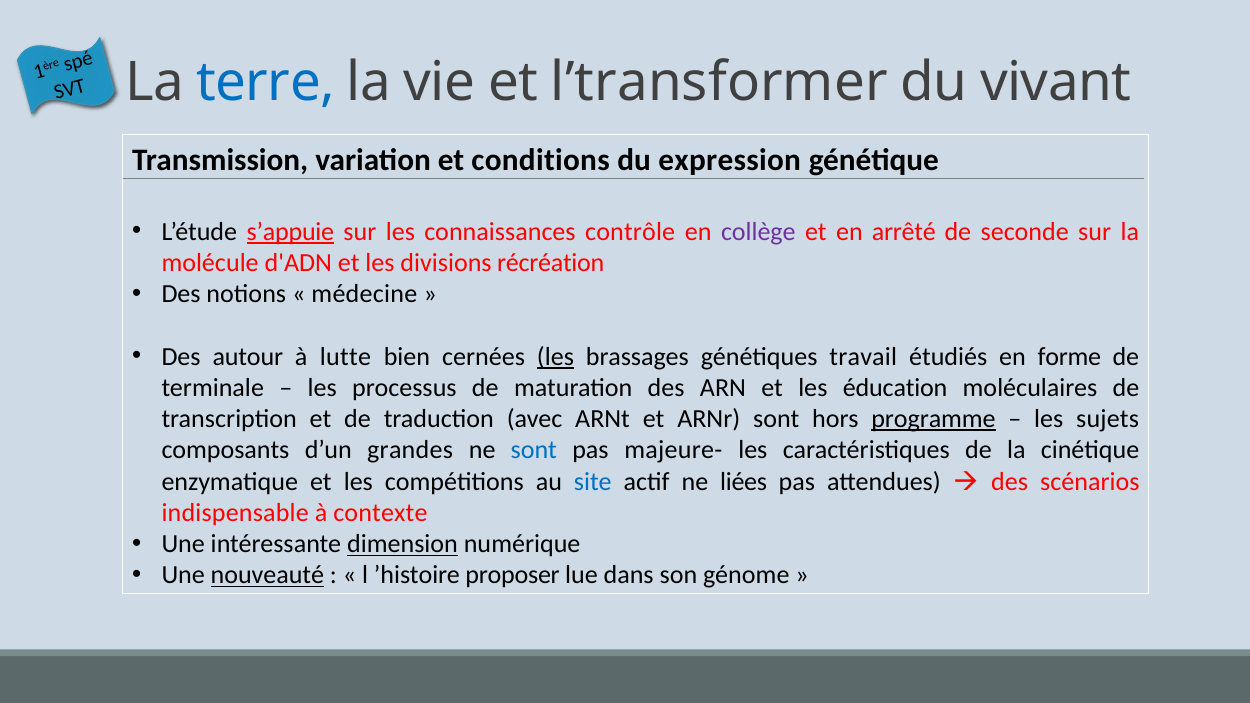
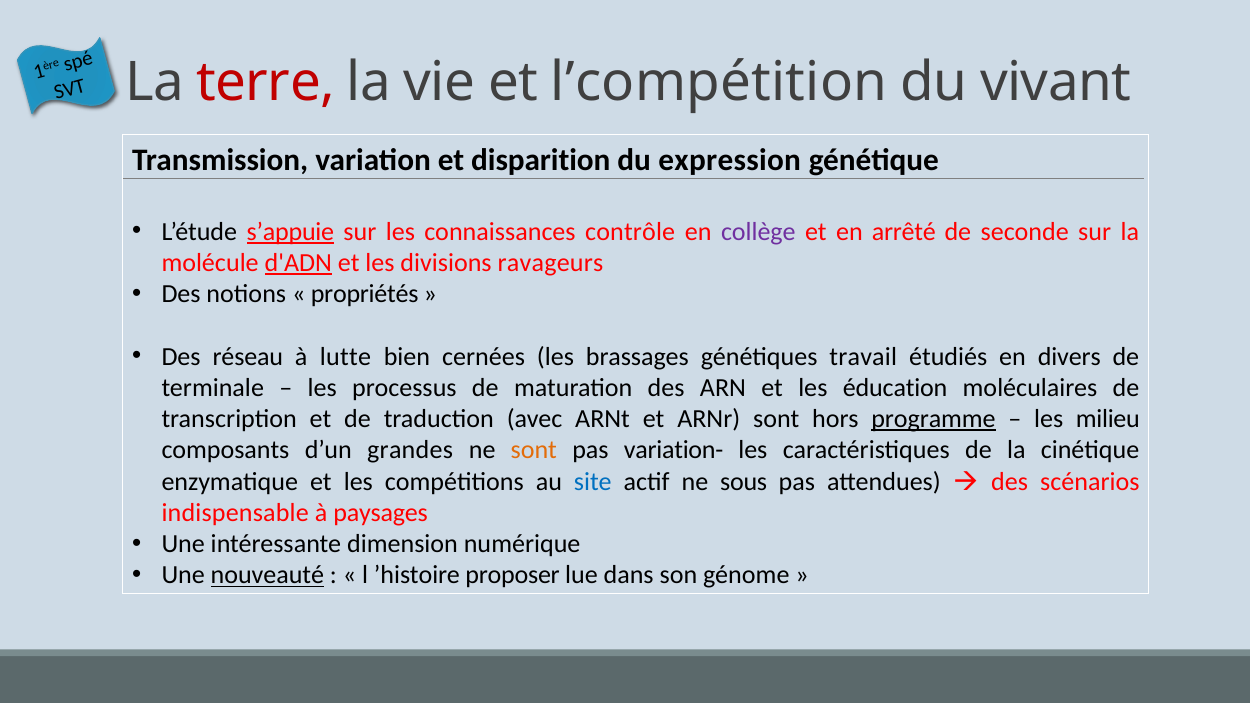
terre colour: blue -> red (266, 82)
l’transformer: l’transformer -> l’compétition (719, 82)
conditions: conditions -> disparition (541, 160)
d'ADN underline: none -> present (298, 263)
récréation: récréation -> ravageurs (550, 263)
médecine: médecine -> propriétés (365, 294)
autour: autour -> réseau (248, 357)
les underline: present -> none (555, 357)
forme: forme -> divers (1069, 357)
sujets: sujets -> milieu (1108, 419)
sont colour: blue -> orange (534, 450)
majeure-: majeure- -> variation- (674, 450)
liées: liées -> sous (744, 482)
contexte: contexte -> paysages (381, 513)
dimension underline: present -> none (402, 544)
